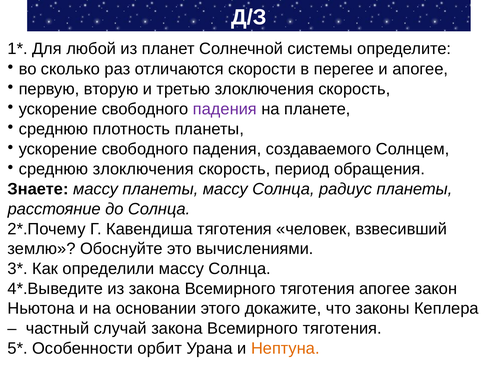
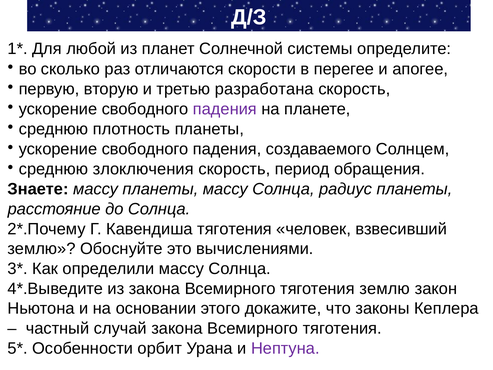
третью злоключения: злоключения -> разработана (264, 89)
тяготения апогее: апогее -> землю (385, 289)
Нептуна colour: orange -> purple (285, 348)
